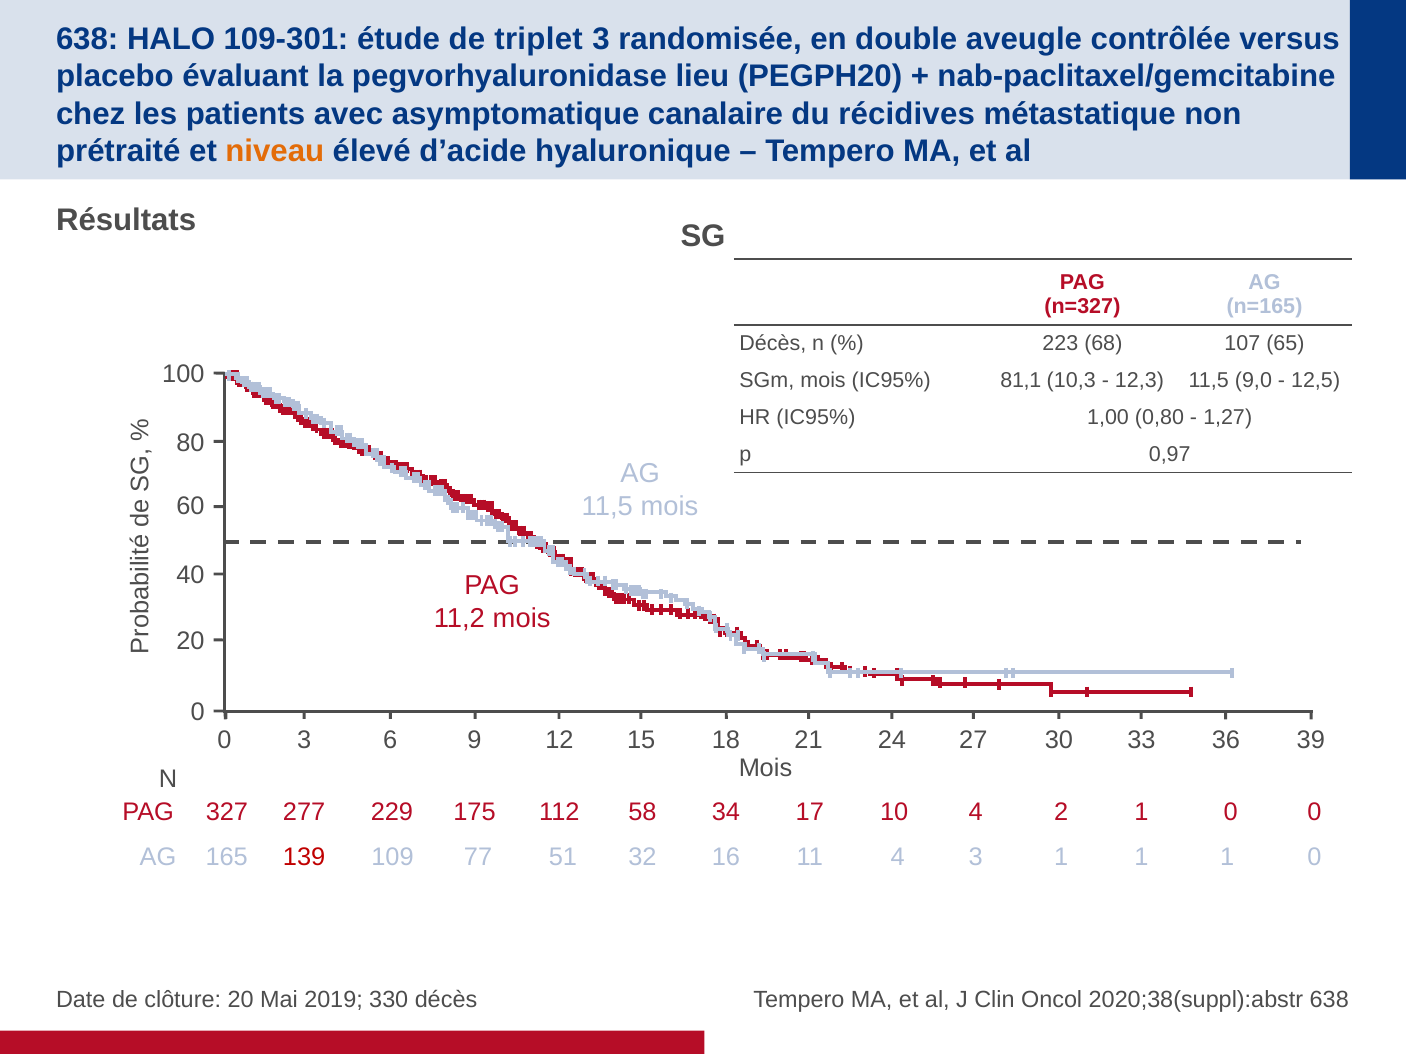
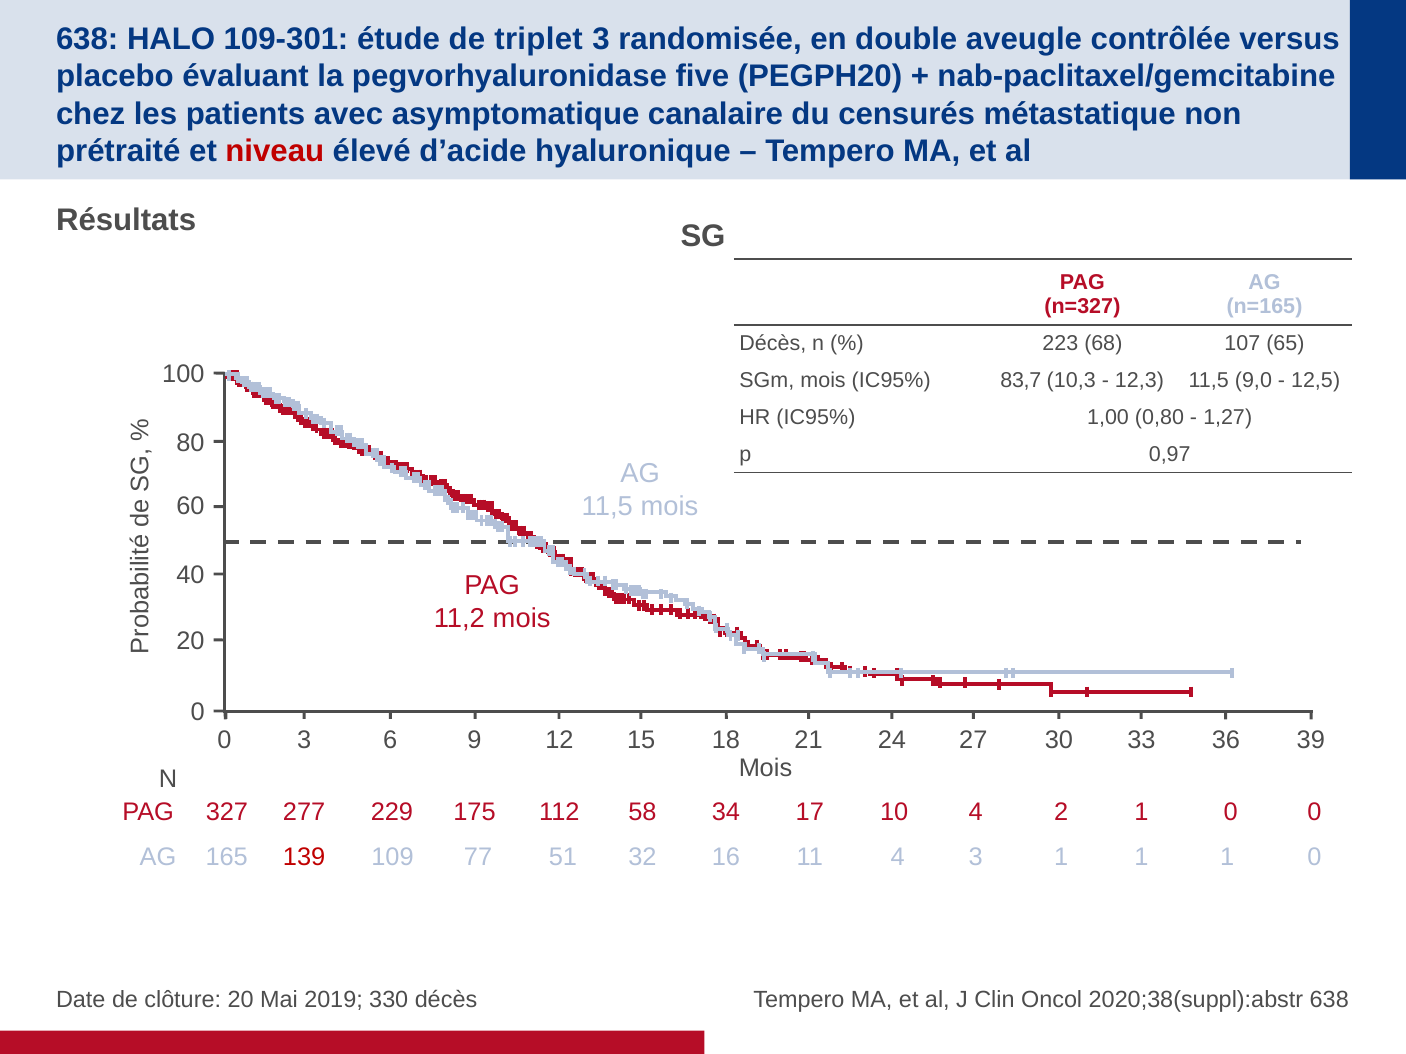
lieu: lieu -> five (702, 77)
récidives: récidives -> censurés (907, 114)
niveau colour: orange -> red (275, 152)
81,1: 81,1 -> 83,7 (1021, 381)
